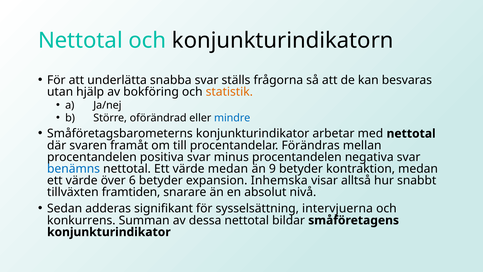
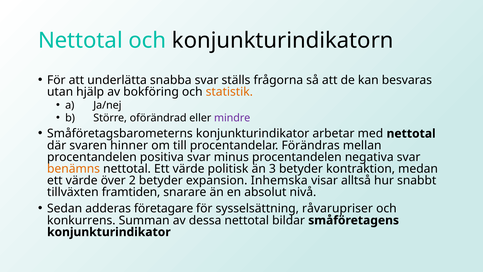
mindre colour: blue -> purple (232, 118)
framåt: framåt -> hinner (129, 145)
benämns colour: blue -> orange (74, 169)
värde medan: medan -> politisk (228, 169)
9: 9 -> 3 (272, 169)
6: 6 -> 2 (132, 180)
signifikant: signifikant -> företagare (164, 208)
intervjuerna: intervjuerna -> råvarupriser (338, 208)
